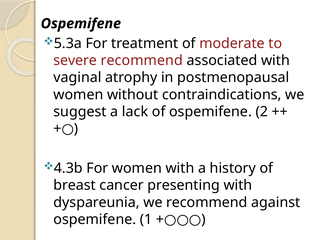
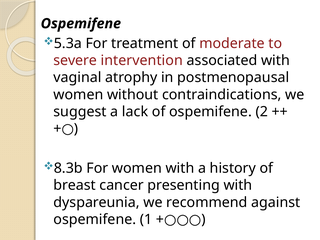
severe recommend: recommend -> intervention (142, 60)
4.3b: 4.3b -> 8.3b (68, 168)
